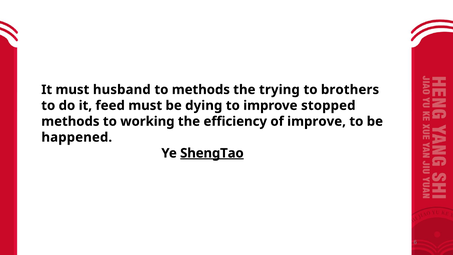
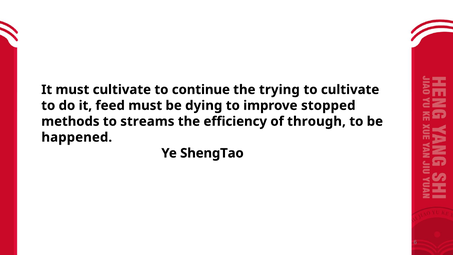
must husband: husband -> cultivate (122, 90)
to methods: methods -> continue (201, 90)
to brothers: brothers -> cultivate (350, 90)
working: working -> streams (147, 121)
of improve: improve -> through (316, 121)
ShengTao underline: present -> none (212, 153)
